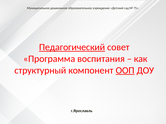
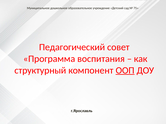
Педагогический underline: present -> none (72, 47)
